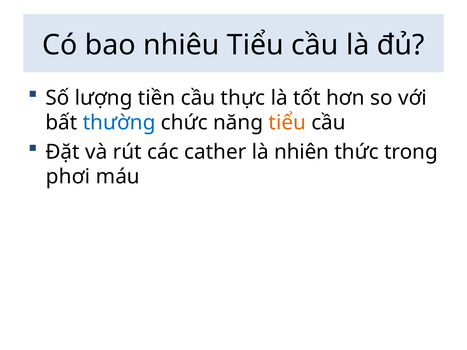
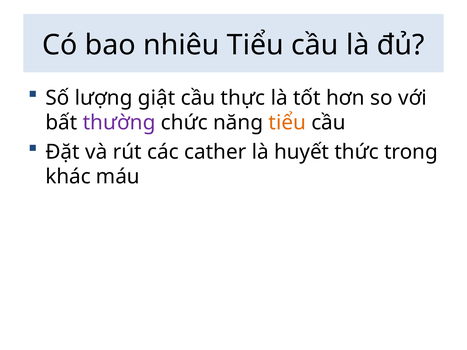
tiền: tiền -> giật (157, 98)
thường colour: blue -> purple (119, 123)
nhiên: nhiên -> huyết (302, 152)
phơi: phơi -> khác (68, 177)
